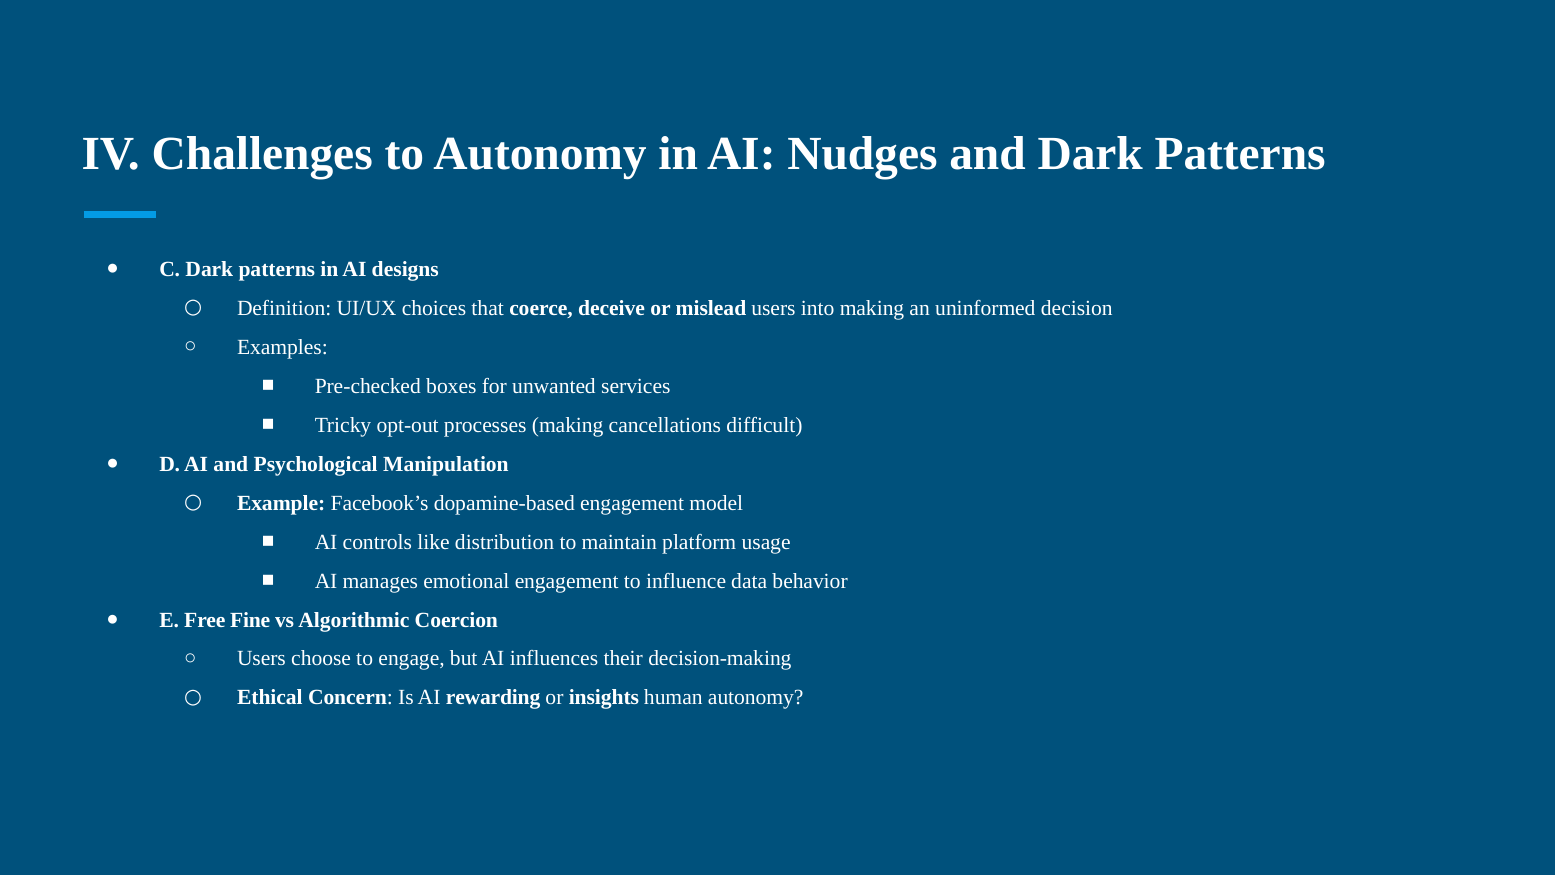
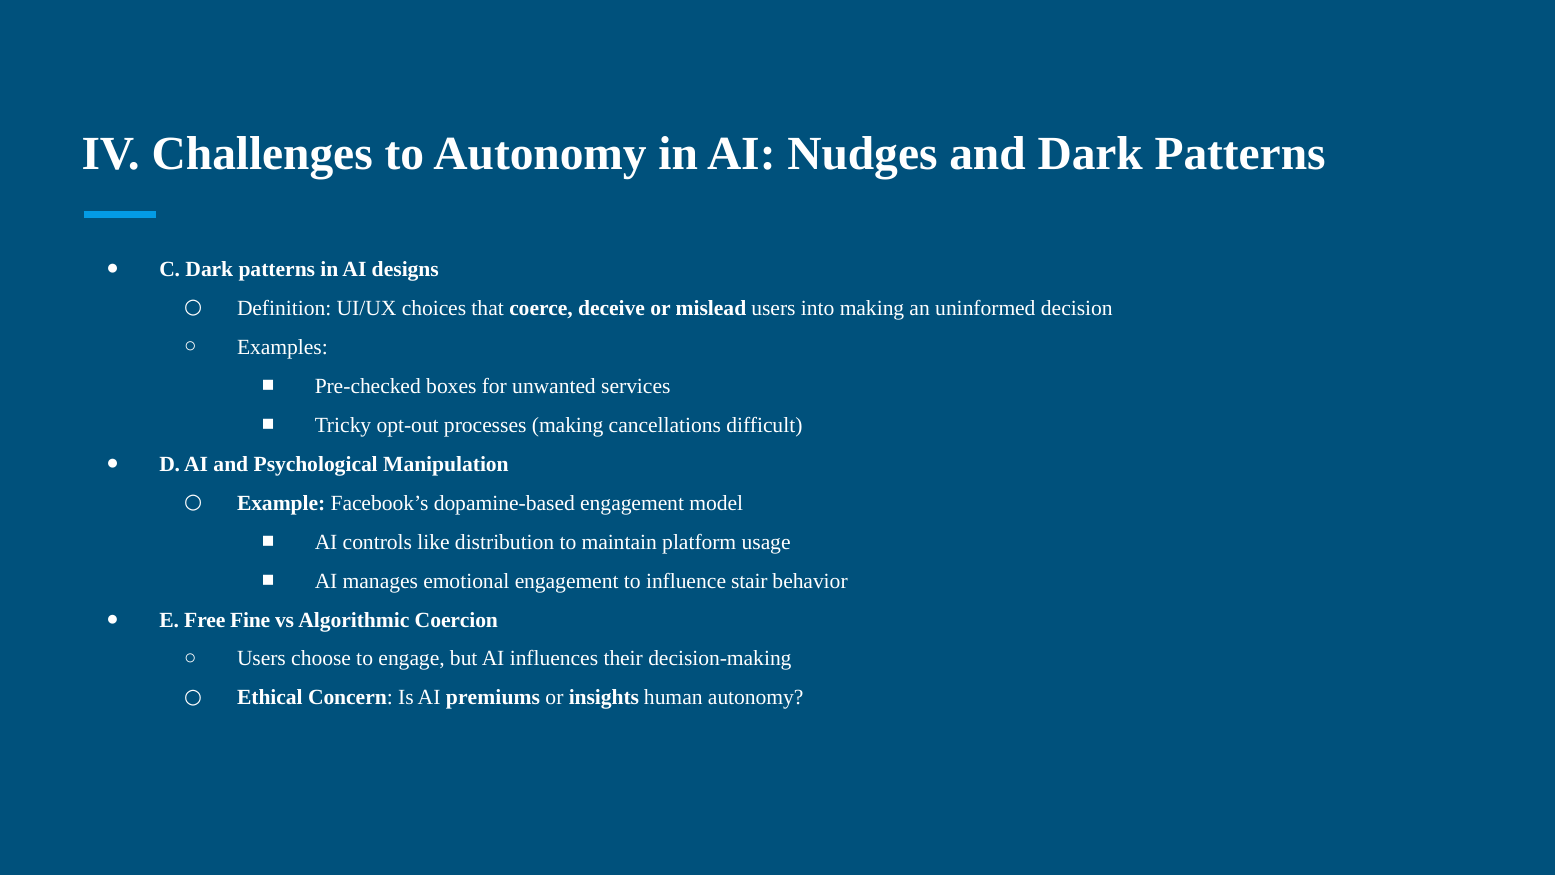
data: data -> stair (749, 581)
rewarding: rewarding -> premiums (493, 698)
